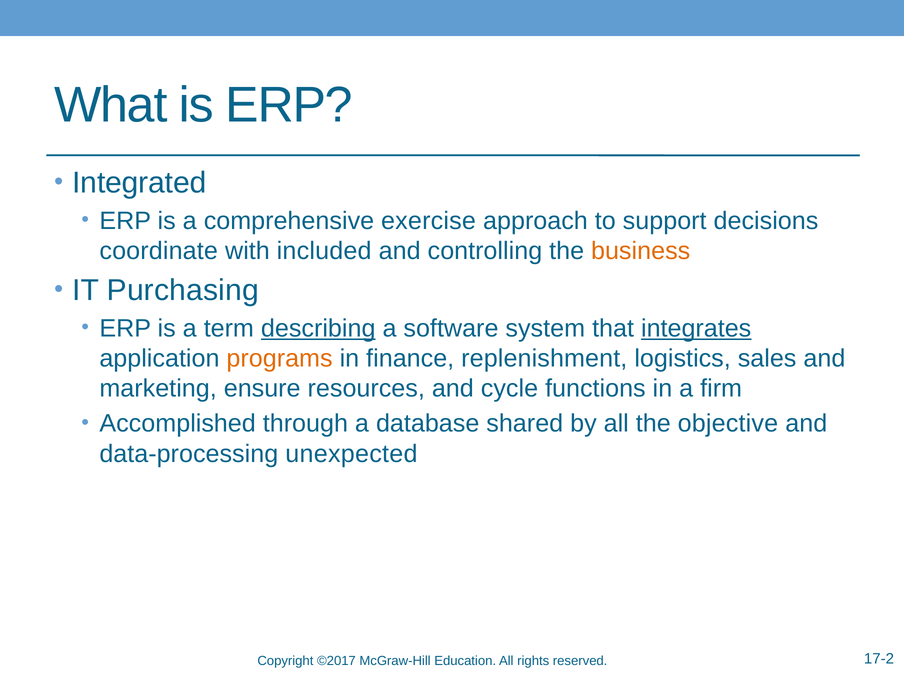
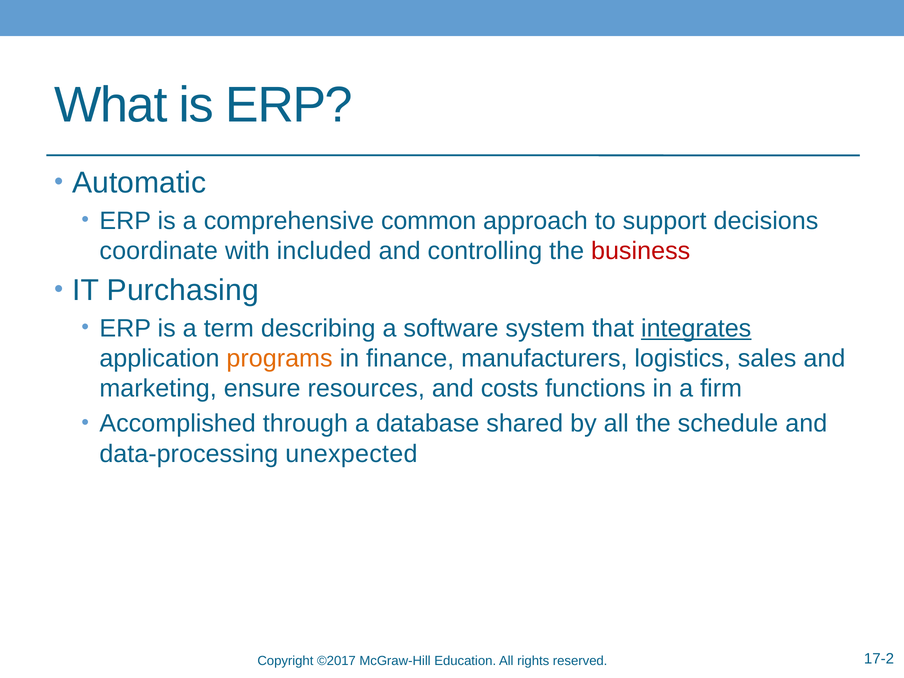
Integrated: Integrated -> Automatic (139, 183)
exercise: exercise -> common (429, 221)
business colour: orange -> red (641, 251)
describing underline: present -> none (318, 328)
replenishment: replenishment -> manufacturers (544, 358)
cycle: cycle -> costs (510, 389)
objective: objective -> schedule (728, 424)
